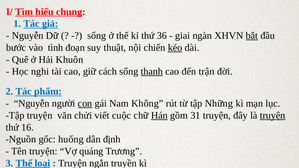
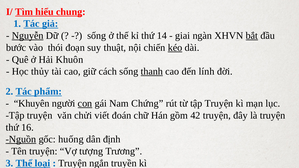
Nguyễn underline: none -> present (28, 36)
36: 36 -> 14 (162, 36)
tình: tình -> thói (56, 48)
nghi: nghi -> thủy (40, 72)
trận: trận -> lính (207, 72)
Nguyễn: Nguyễn -> Khuyên (32, 104)
Không: Không -> Chứng (147, 104)
từ tập Những: Những -> Truyện (219, 104)
cuộc: cuộc -> đoán (122, 116)
Hán underline: present -> none (159, 116)
31: 31 -> 42 (195, 116)
truyện underline: present -> none (273, 116)
Nguồn underline: none -> present (21, 139)
quáng: quáng -> tượng (91, 151)
